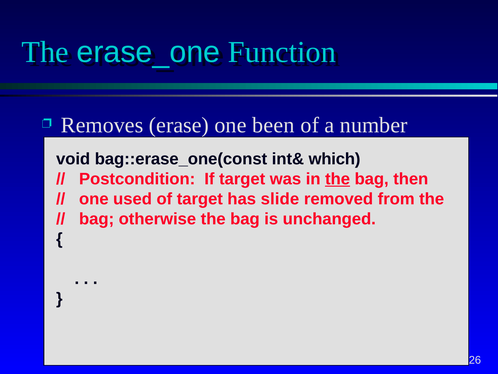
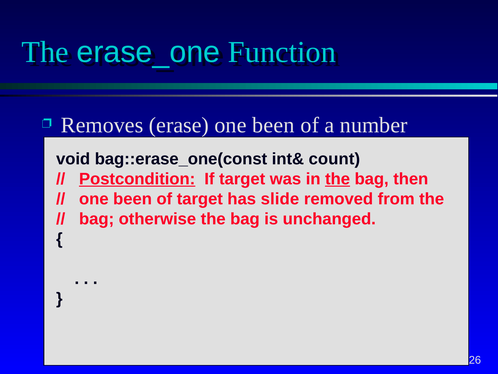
which: which -> count (334, 159)
Postcondition underline: none -> present (137, 179)
used: used -> been (133, 199)
